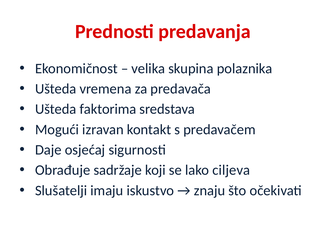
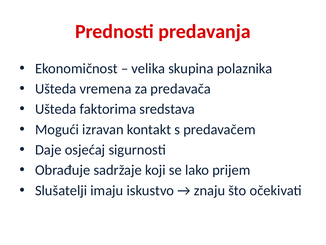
ciljeva: ciljeva -> prijem (231, 170)
